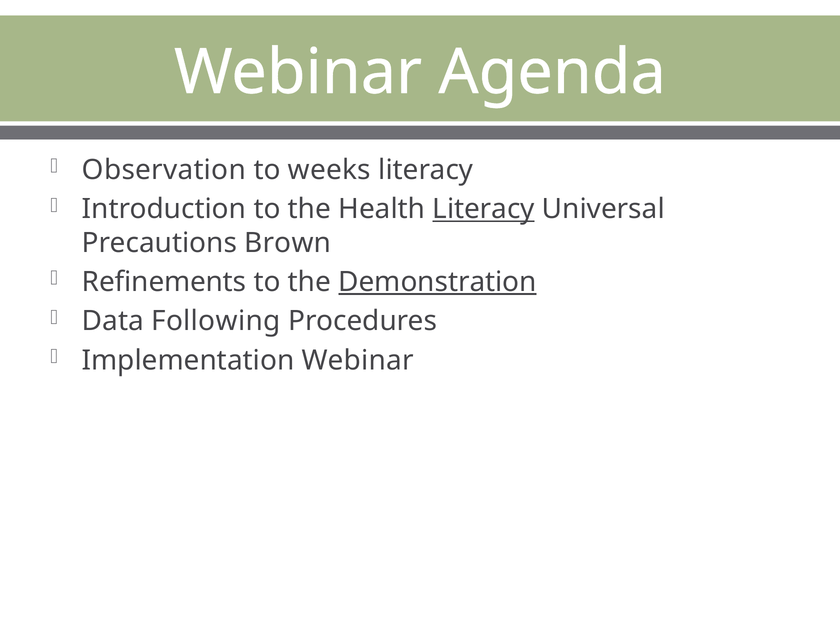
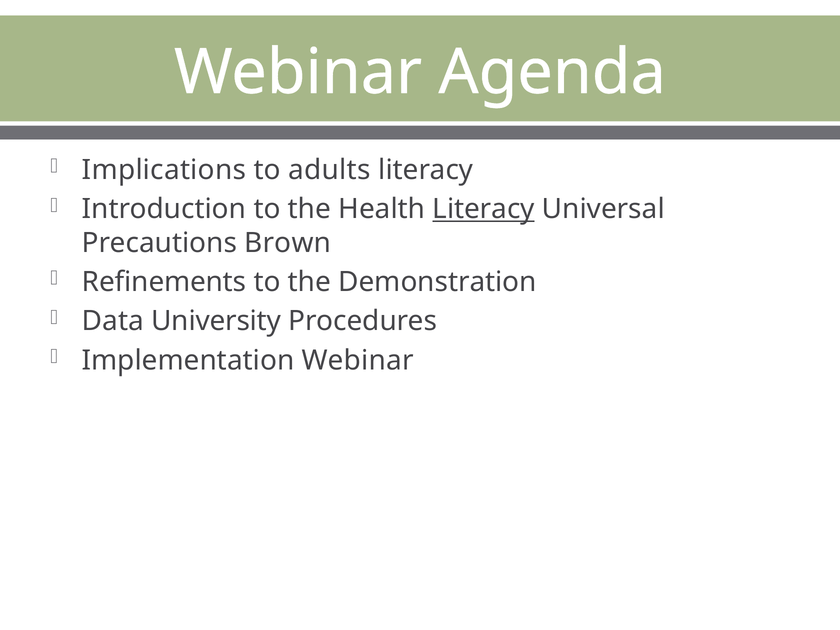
Observation: Observation -> Implications (164, 170)
weeks: weeks -> adults (329, 170)
Demonstration underline: present -> none (437, 282)
Following: Following -> University (216, 321)
